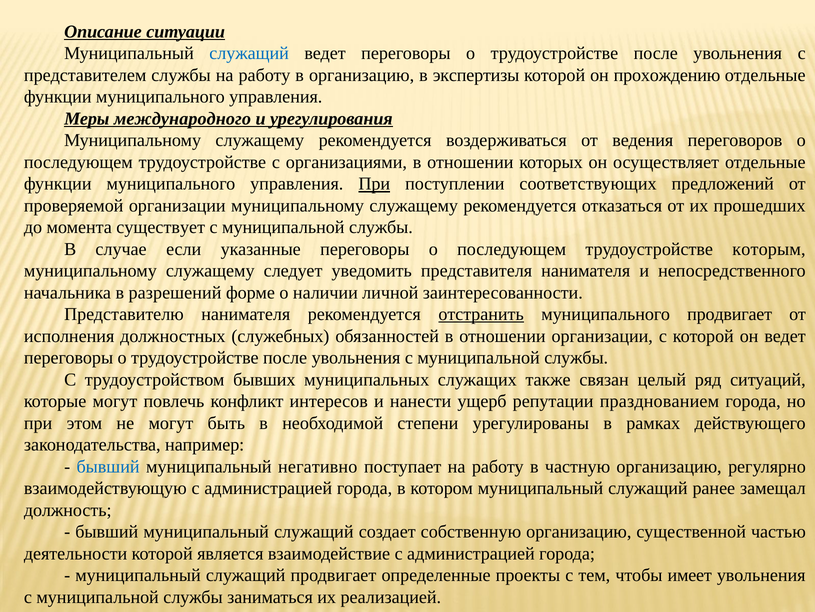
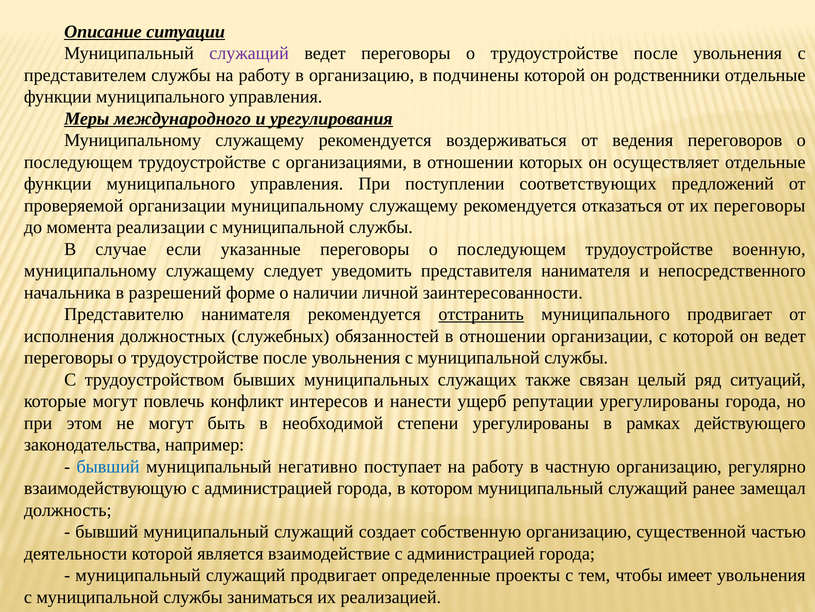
служащий colour: blue -> purple (249, 53)
экспертизы: экспертизы -> подчинены (476, 75)
прохождению: прохождению -> родственники (667, 75)
При underline: present -> none (374, 184)
их прошедших: прошедших -> переговоры (760, 205)
существует: существует -> реализации (161, 227)
которым: которым -> военную (769, 249)
репутации празднованием: празднованием -> урегулированы (659, 401)
